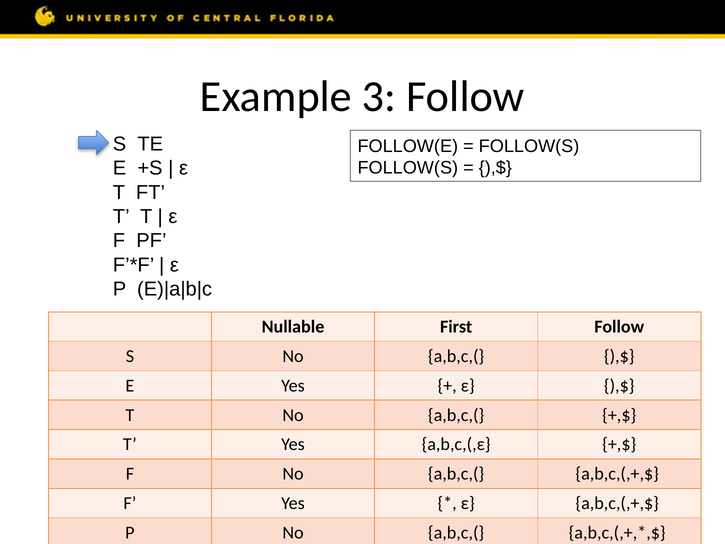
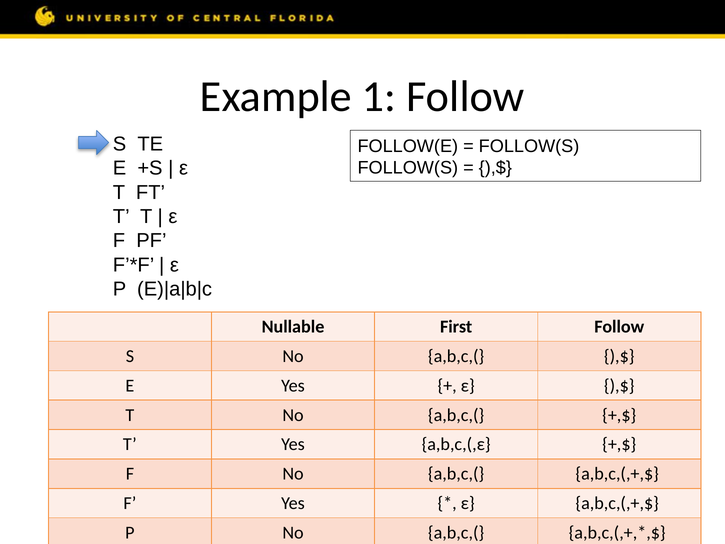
3: 3 -> 1 (379, 97)
